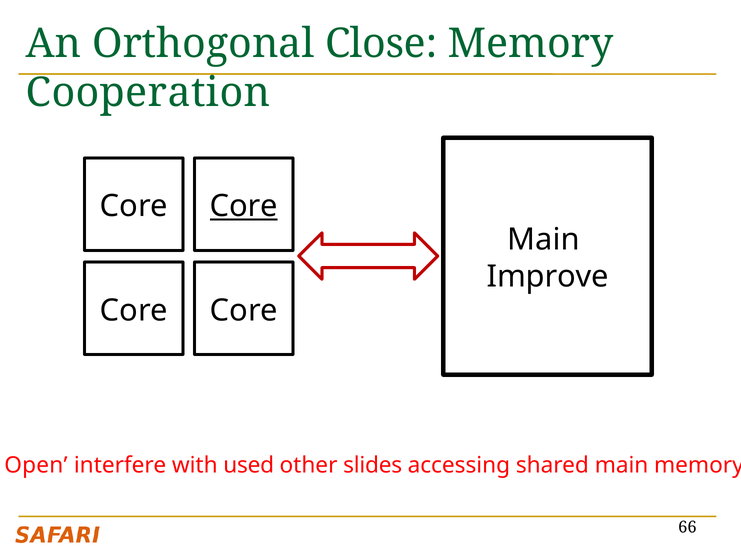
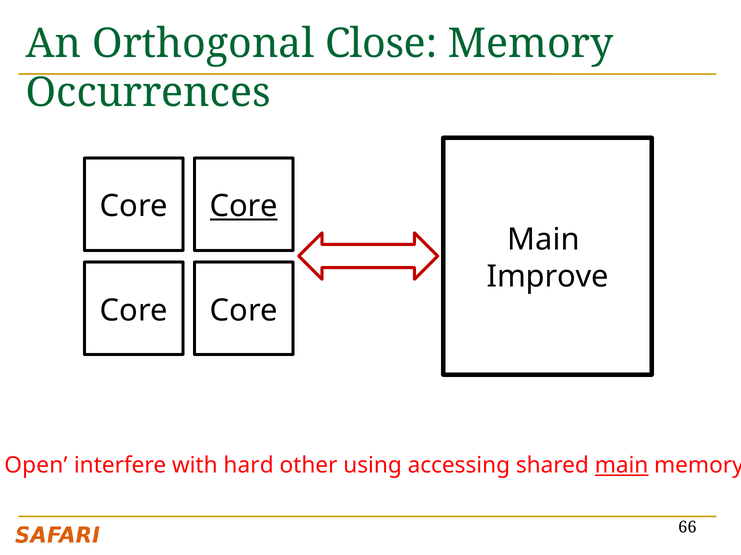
Cooperation: Cooperation -> Occurrences (148, 93)
used: used -> hard (249, 466)
slides: slides -> using (373, 466)
main underline: none -> present (622, 466)
